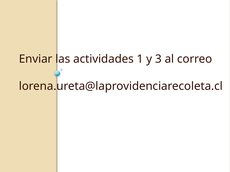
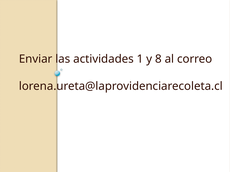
3: 3 -> 8 (158, 59)
